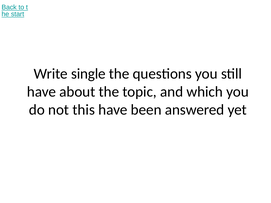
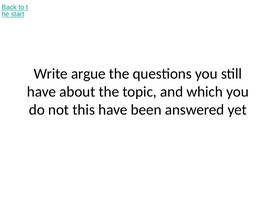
single: single -> argue (88, 74)
